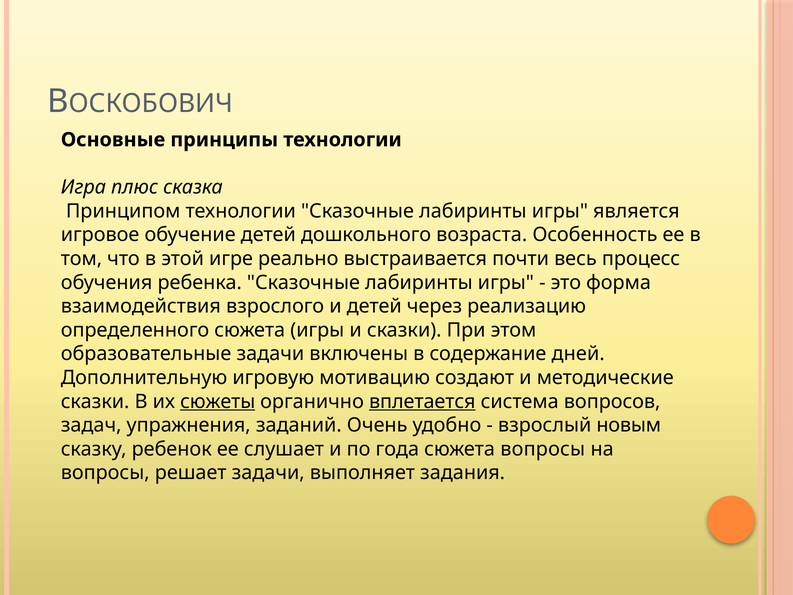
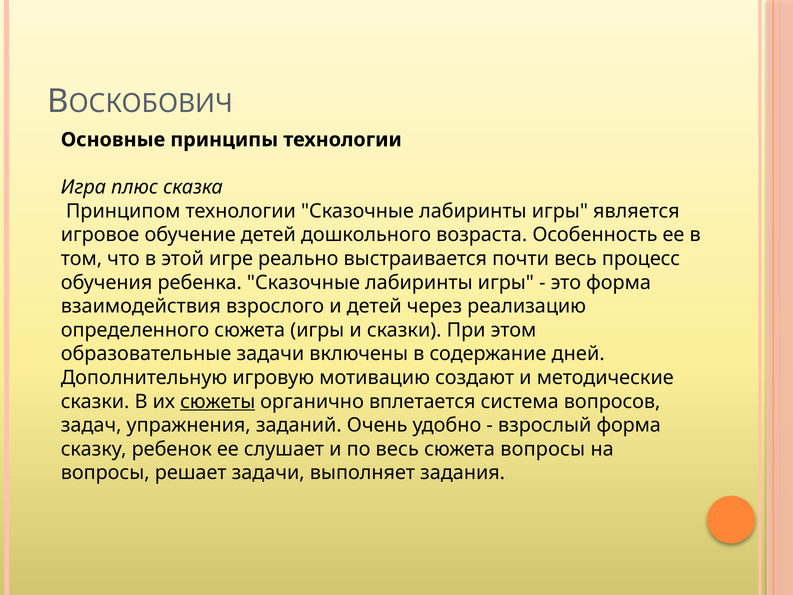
вплетается underline: present -> none (422, 401)
взрослый новым: новым -> форма (629, 425)
по года: года -> весь (397, 449)
